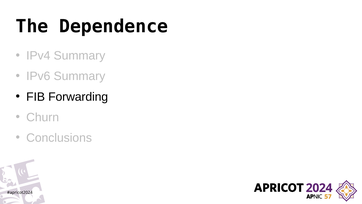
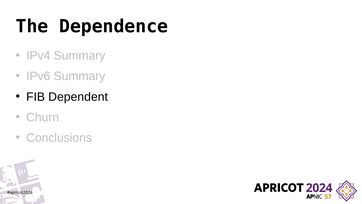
Forwarding: Forwarding -> Dependent (78, 97)
